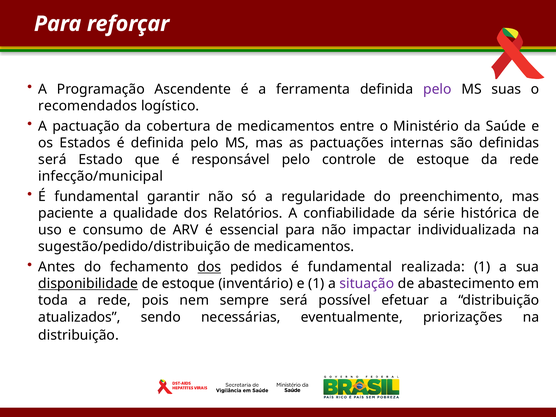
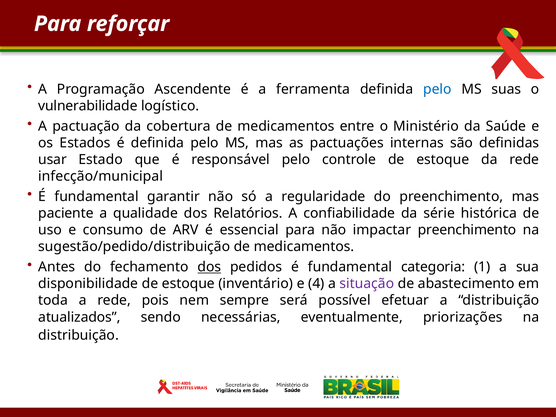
pelo colour: purple -> blue (437, 89)
recomendados: recomendados -> vulnerabilidade (88, 106)
será: será -> usar (53, 160)
impactar individualizada: individualizada -> preenchimento (467, 230)
realizada: realizada -> categoria (433, 267)
disponibilidade underline: present -> none (88, 284)
e 1: 1 -> 4 (316, 284)
